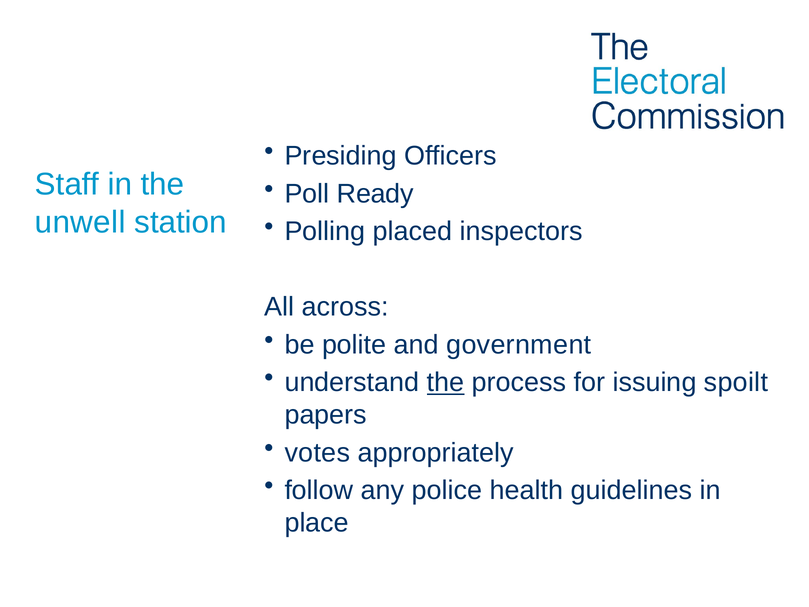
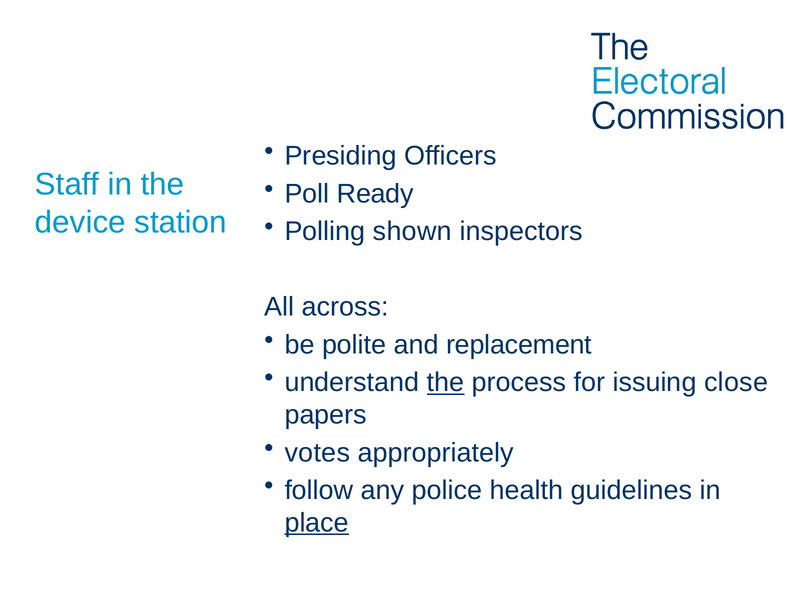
unwell: unwell -> device (80, 222)
placed: placed -> shown (412, 231)
government: government -> replacement (519, 345)
spoilt: spoilt -> close (736, 382)
place underline: none -> present (317, 523)
